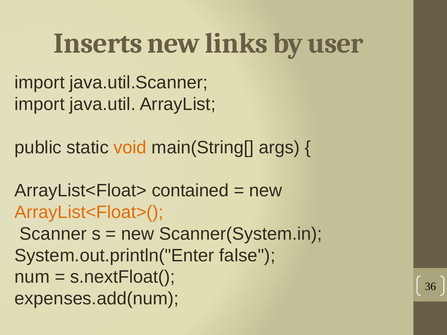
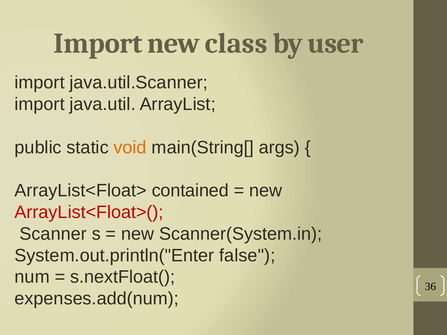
Inserts: Inserts -> Import (98, 43)
links: links -> class (236, 43)
ArrayList<Float>( colour: orange -> red (89, 212)
